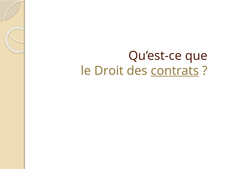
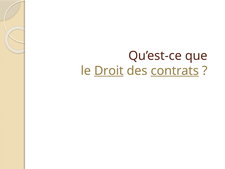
Droit underline: none -> present (109, 71)
